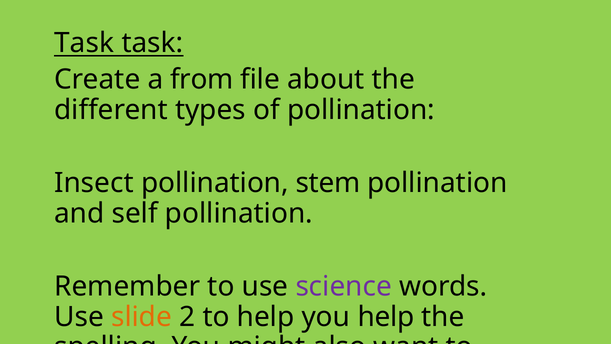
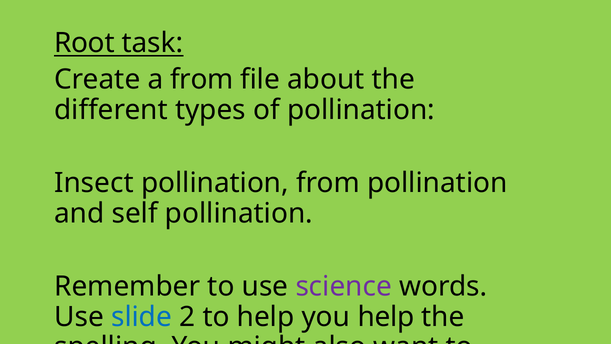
Task: Task -> Root (84, 43)
pollination stem: stem -> from (328, 183)
slide colour: orange -> blue (142, 317)
